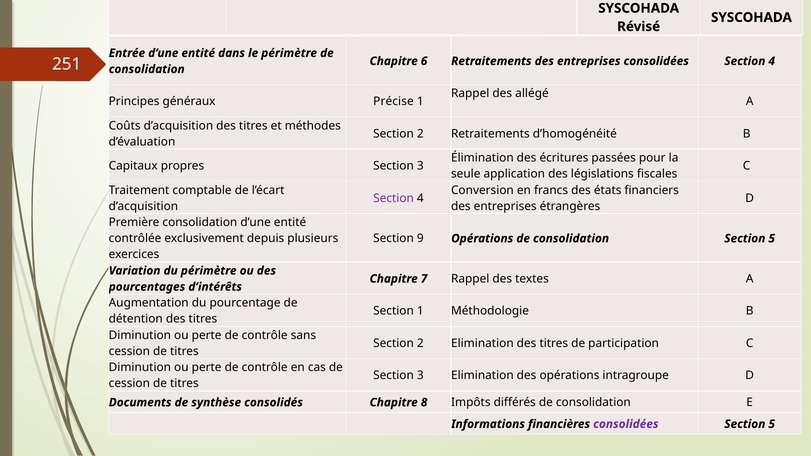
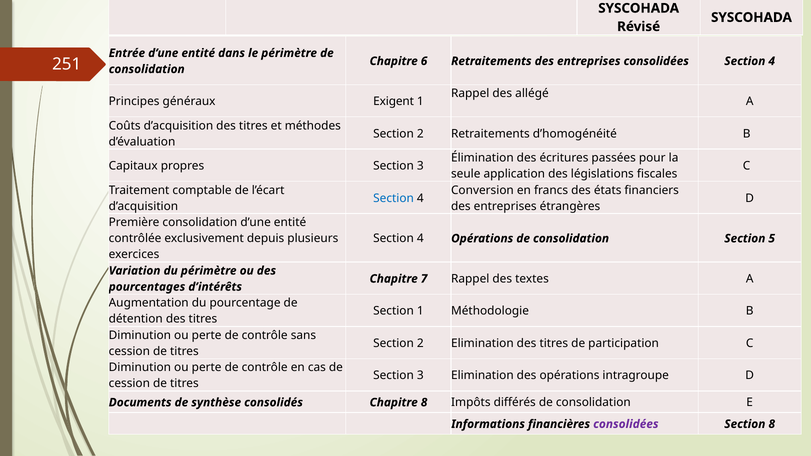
Précise: Précise -> Exigent (394, 101)
Section colour: purple -> blue (394, 198)
9: 9 -> 4 (420, 239)
5: 5 -> 8 (772, 424)
